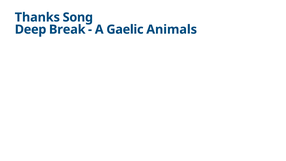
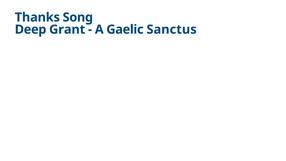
Break: Break -> Grant (67, 29)
Animals: Animals -> Sanctus (172, 29)
